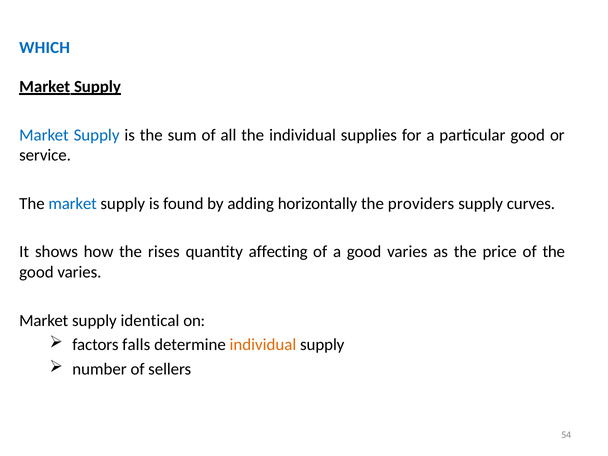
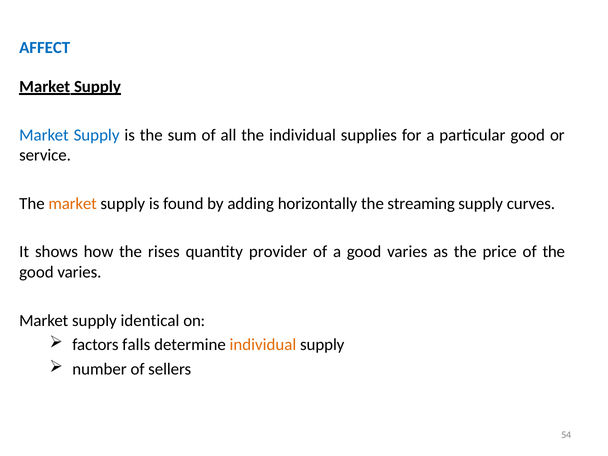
WHICH: WHICH -> AFFECT (45, 48)
market colour: blue -> orange (73, 204)
providers: providers -> streaming (421, 204)
affecting: affecting -> provider (278, 252)
